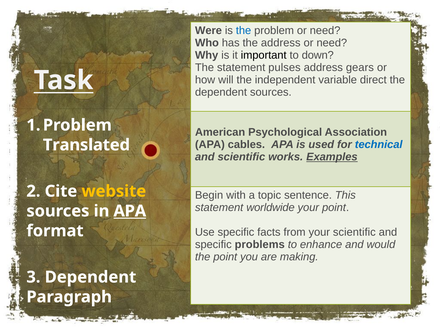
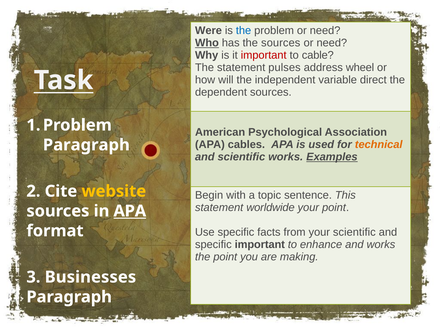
Who underline: none -> present (207, 43)
the address: address -> sources (281, 43)
important colour: black -> red (264, 55)
down: down -> cable (318, 55)
gears: gears -> wheel (360, 67)
technical colour: blue -> orange (379, 145)
Translated: Translated -> Paragraph (86, 145)
specific problems: problems -> important (260, 245)
and would: would -> works (381, 245)
3 Dependent: Dependent -> Businesses (90, 277)
